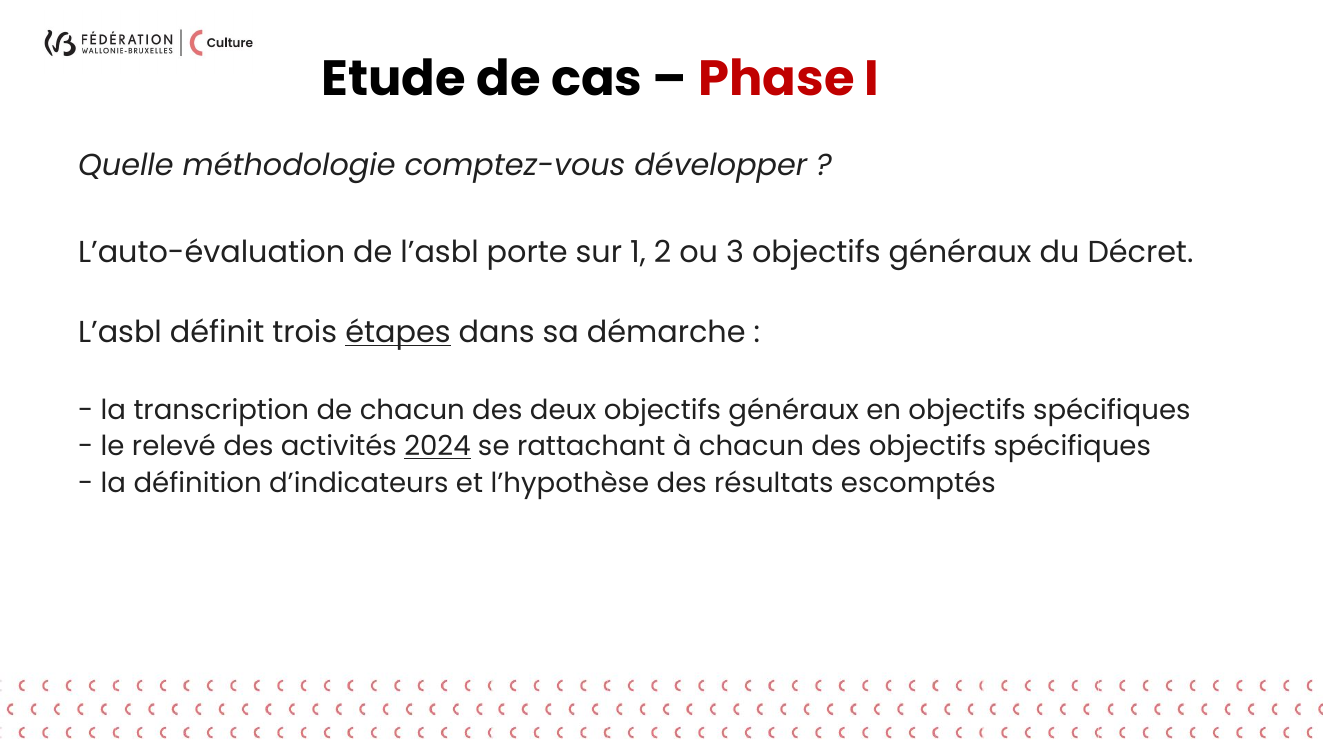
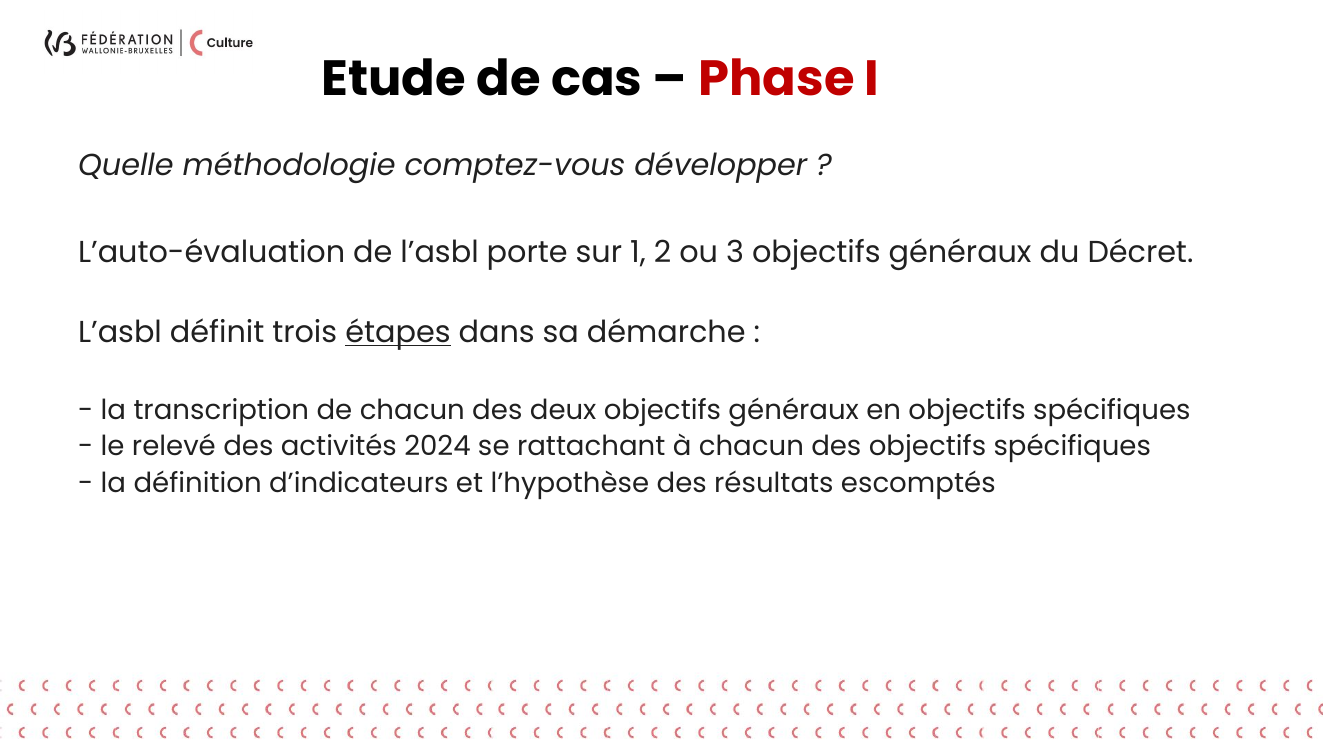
2024 underline: present -> none (437, 447)
